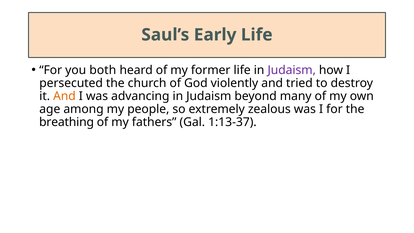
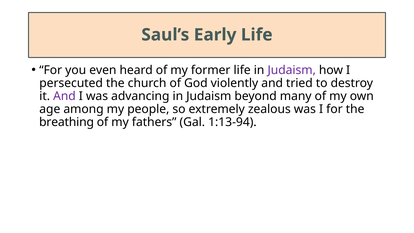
both: both -> even (103, 70)
And colour: orange -> purple (64, 96)
1:13-37: 1:13-37 -> 1:13-94 (232, 122)
